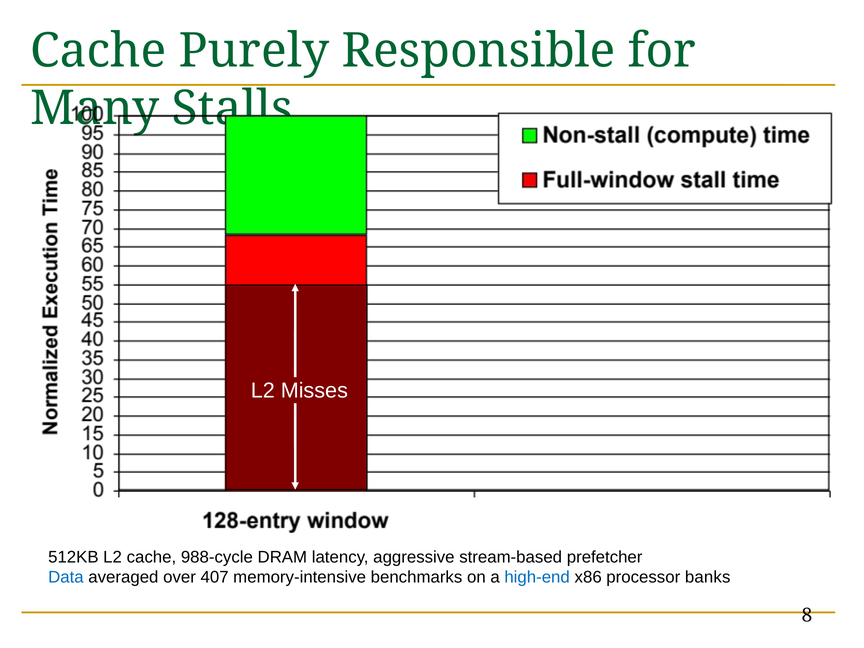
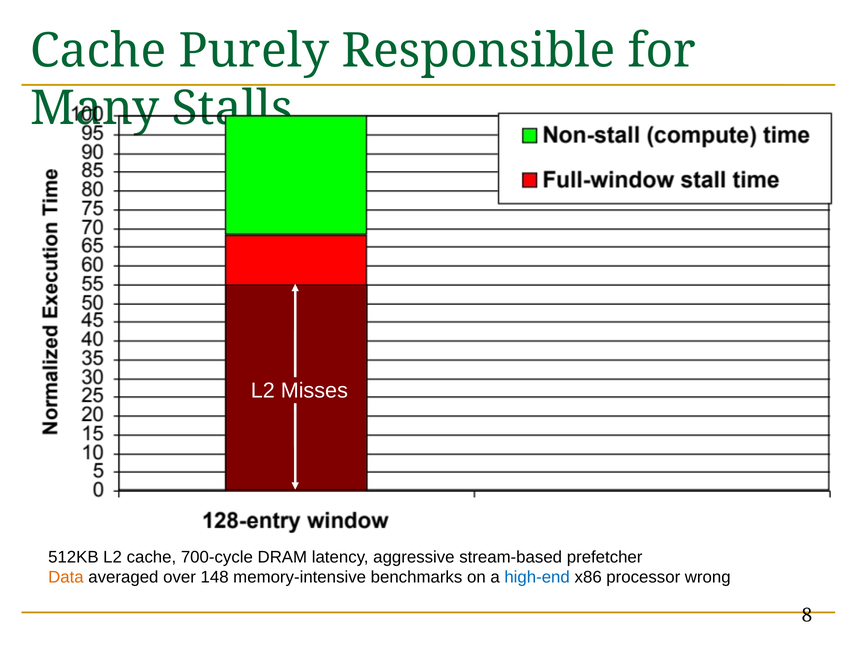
988-cycle: 988-cycle -> 700-cycle (217, 557)
Data colour: blue -> orange (66, 577)
407: 407 -> 148 (215, 577)
banks: banks -> wrong (708, 577)
